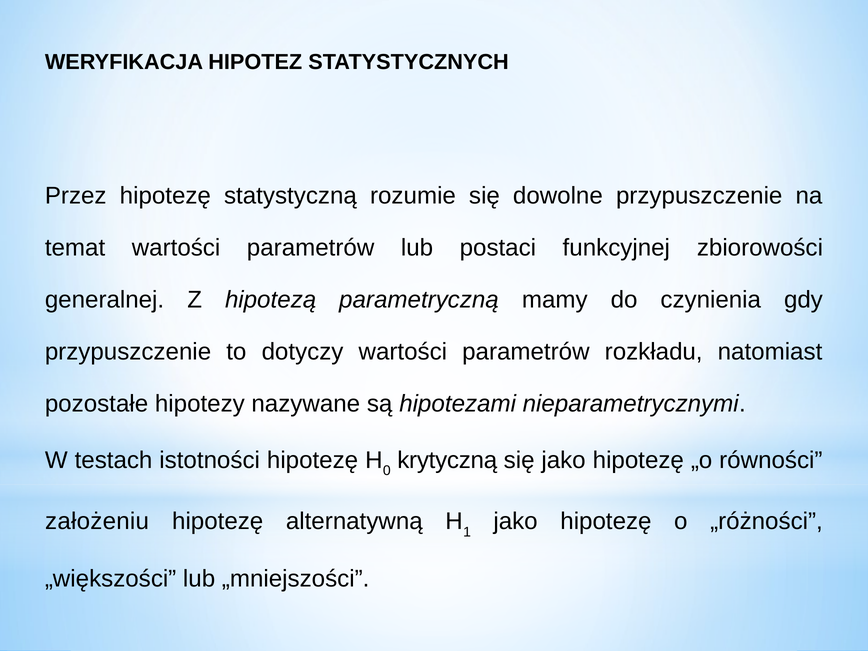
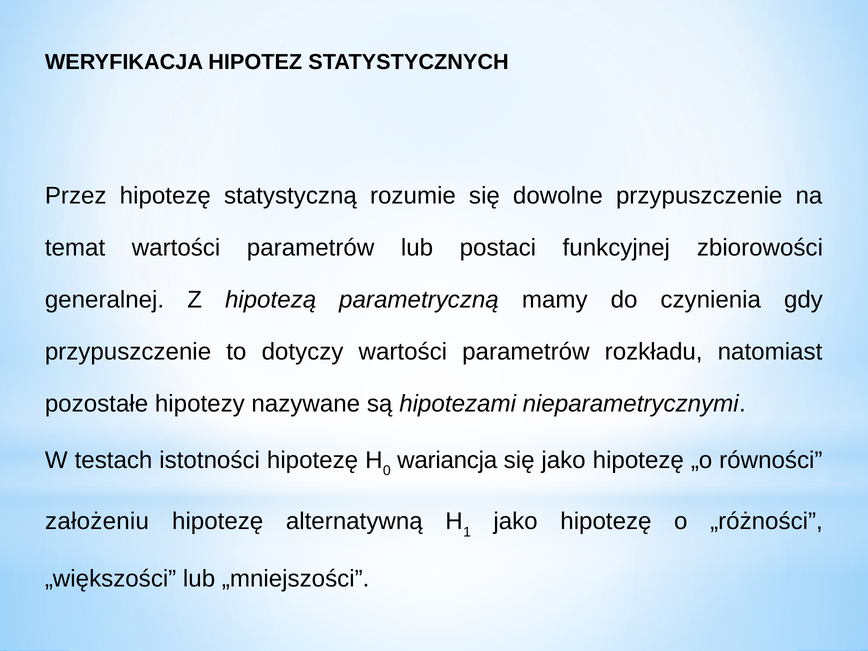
krytyczną: krytyczną -> wariancja (447, 460)
